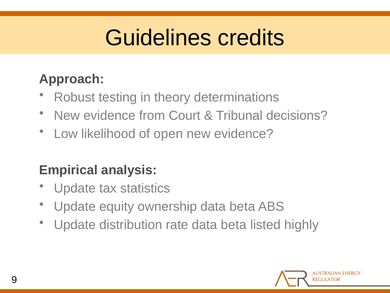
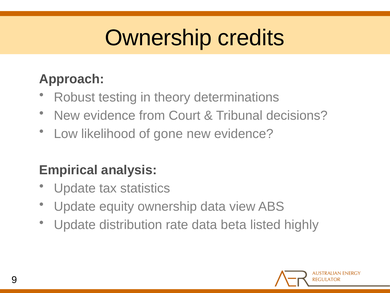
Guidelines: Guidelines -> Ownership (158, 38)
open: open -> gone (168, 133)
ownership data beta: beta -> view (242, 206)
